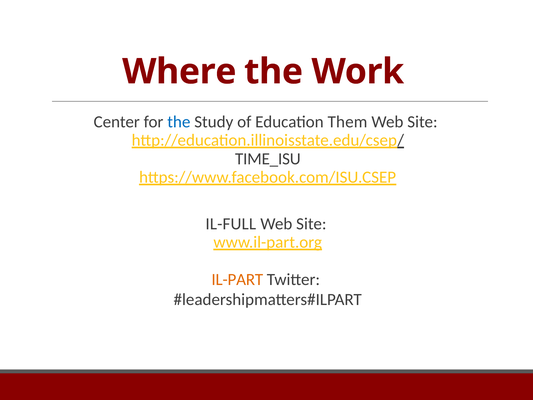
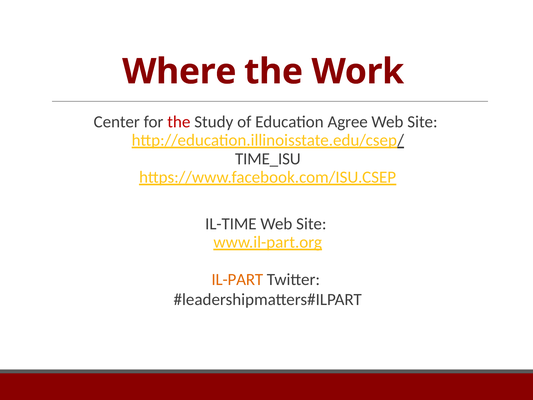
the colour: blue -> red (179, 122)
Them: Them -> Agree (348, 122)
IL-FULL: IL-FULL -> IL-TIME (231, 224)
